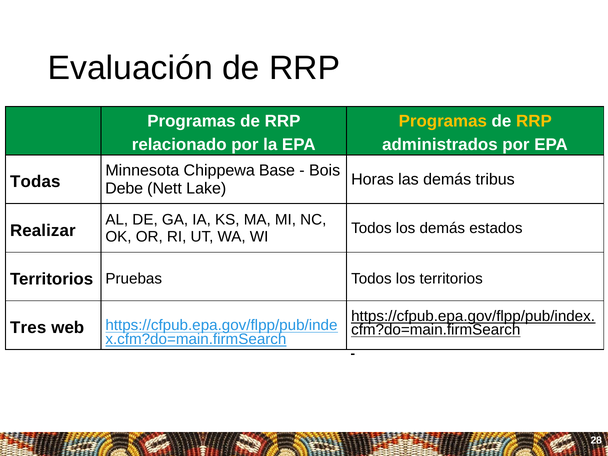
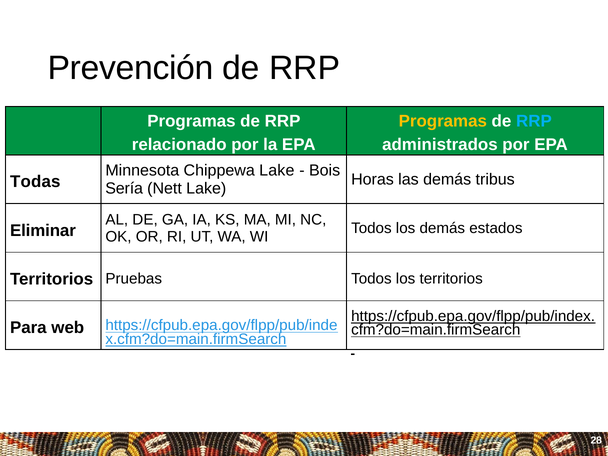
Evaluación: Evaluación -> Prevención (131, 68)
RRP colour: yellow -> light blue (534, 121)
Chippewa Base: Base -> Lake (277, 171)
Debe: Debe -> Sería (124, 188)
Realizar: Realizar -> Eliminar (43, 231)
Tres: Tres -> Para (28, 328)
